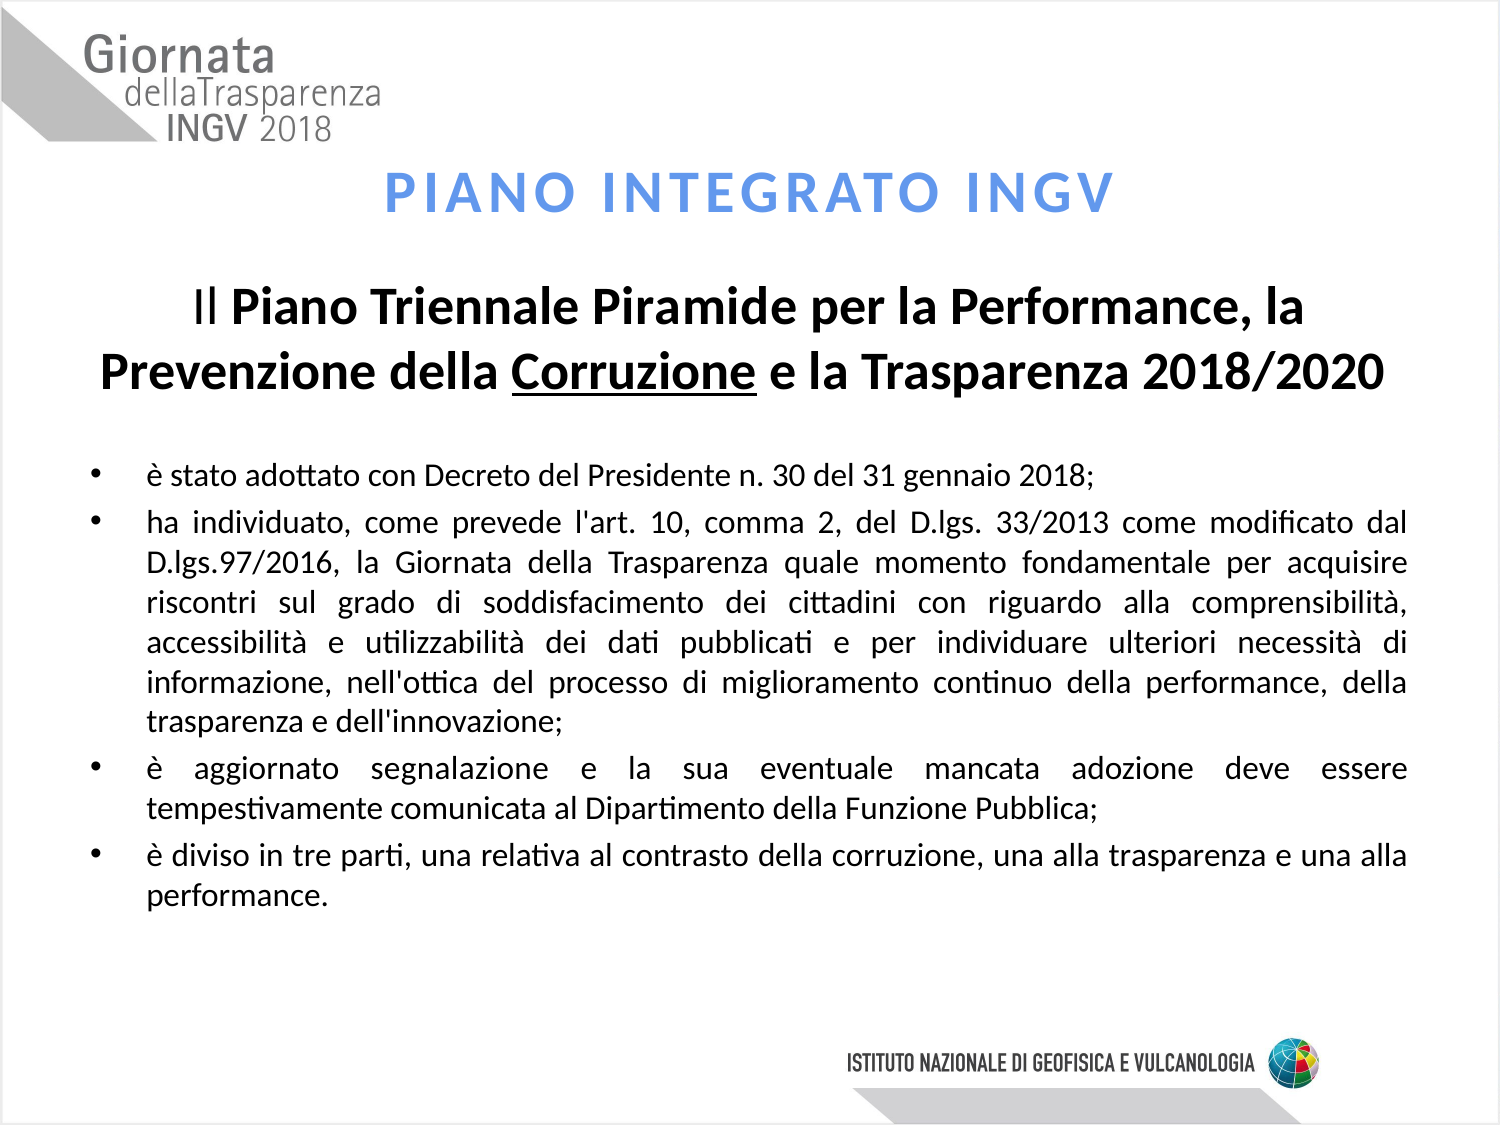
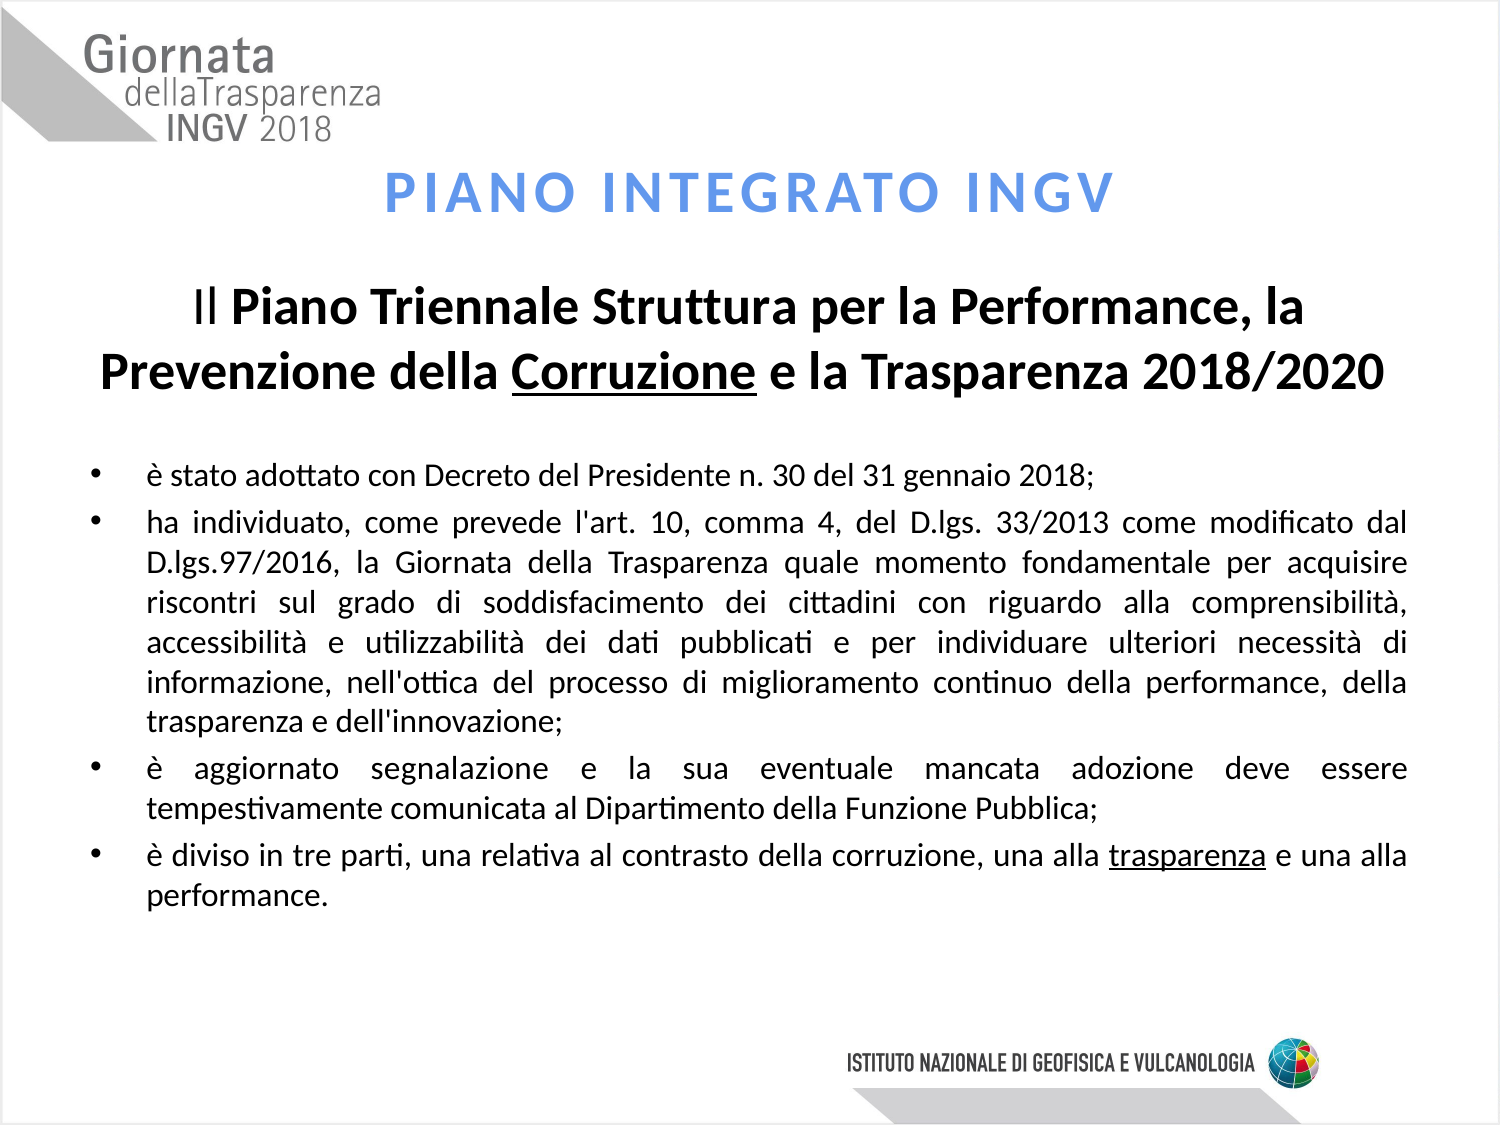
Piramide: Piramide -> Struttura (695, 306)
2: 2 -> 4 (830, 522)
trasparenza underline: none -> present (1188, 855)
